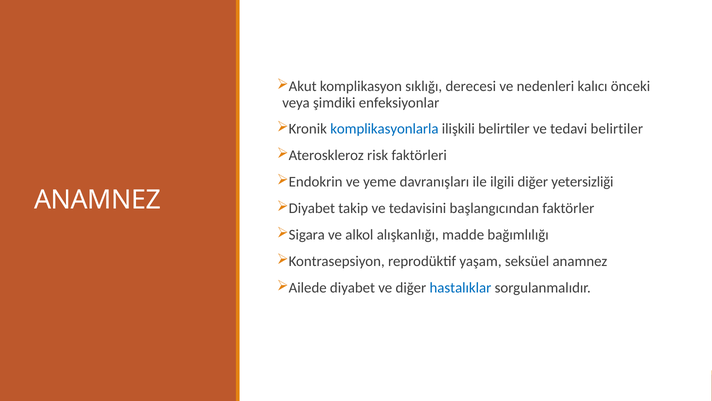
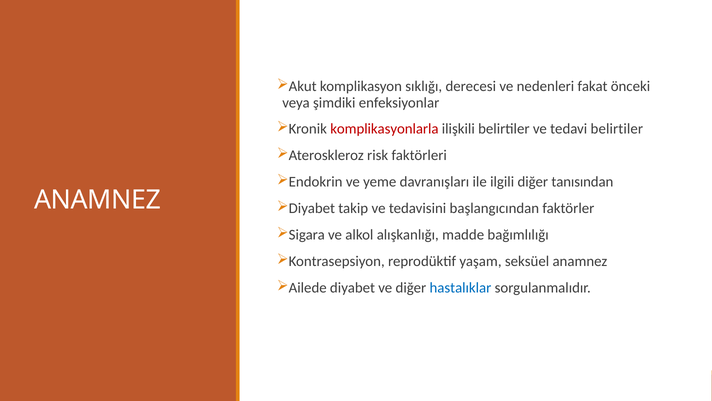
kalıcı: kalıcı -> fakat (593, 86)
komplikasyonlarla colour: blue -> red (384, 129)
yetersizliği: yetersizliği -> tanısından (582, 182)
